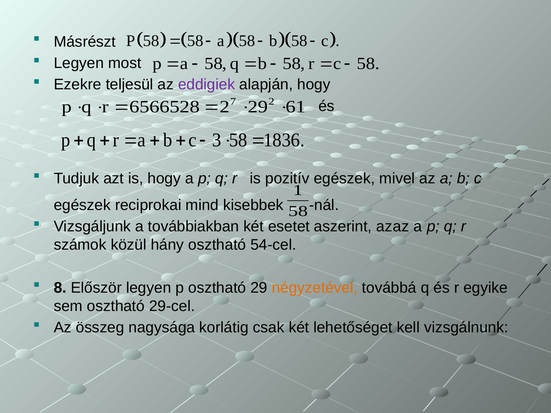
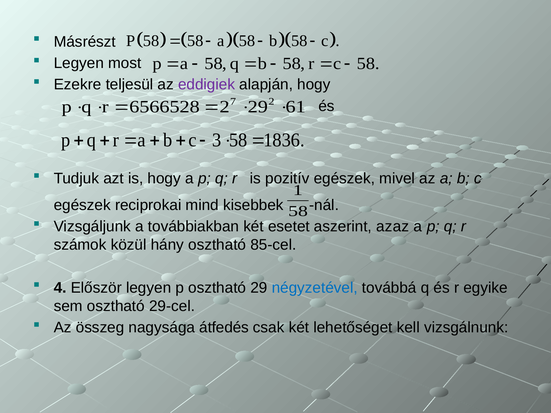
54-cel: 54-cel -> 85-cel (273, 245)
8: 8 -> 4 (60, 288)
négyzetével colour: orange -> blue (315, 288)
korlátig: korlátig -> átfedés (224, 328)
